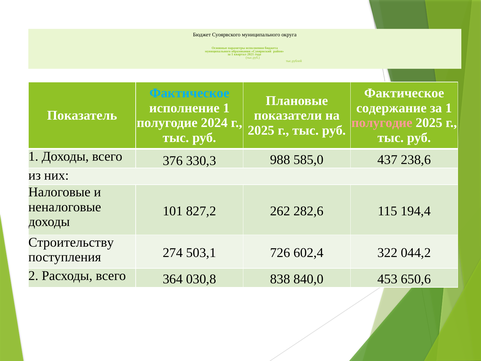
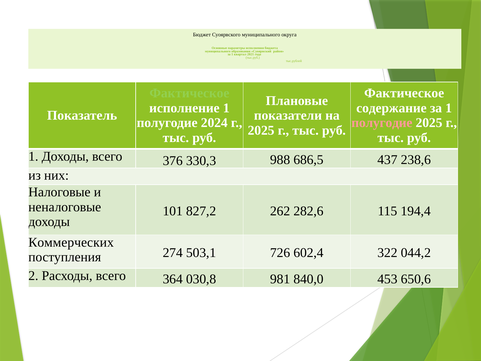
Фактическое colour: light blue -> light green (189, 93)
585,0: 585,0 -> 686,5 (308, 160)
Строительству: Строительству -> Коммерческих (71, 242)
838: 838 -> 981 (280, 279)
